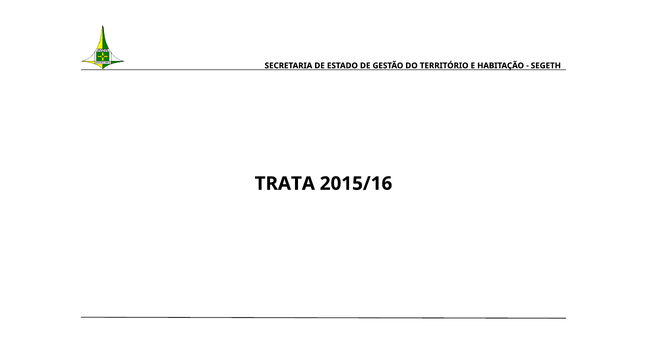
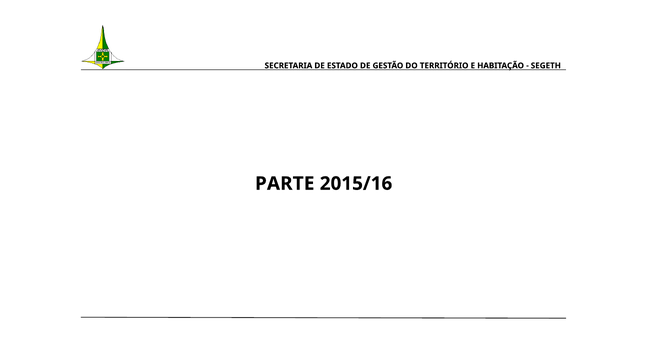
TRATA: TRATA -> PARTE (285, 184)
